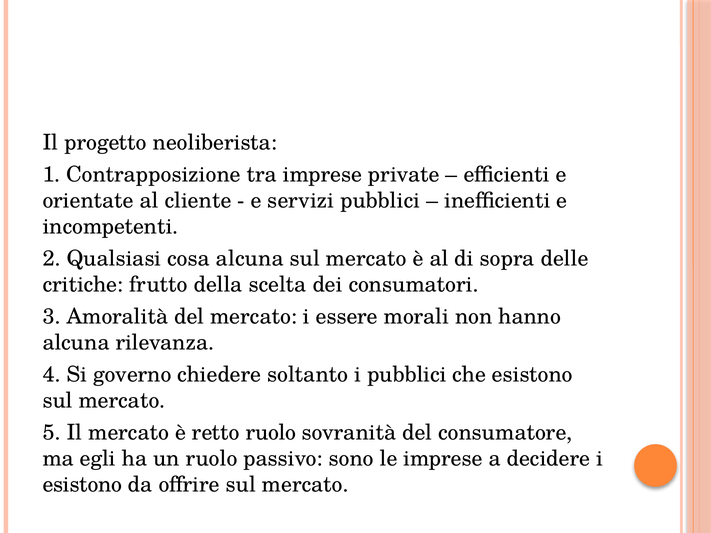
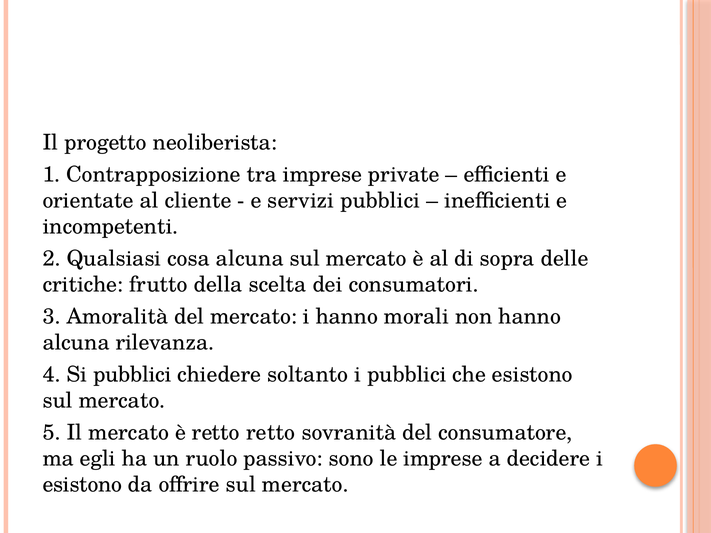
i essere: essere -> hanno (347, 317)
Si governo: governo -> pubblici (132, 375)
retto ruolo: ruolo -> retto (271, 433)
